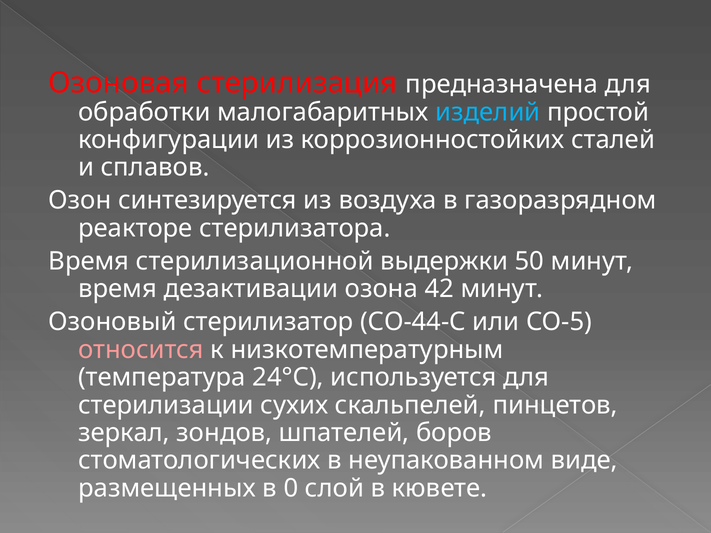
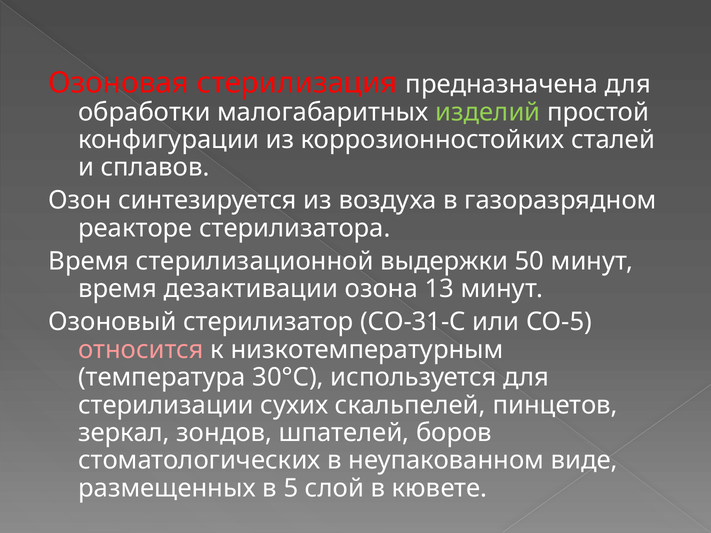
изделий colour: light blue -> light green (488, 112)
42: 42 -> 13 (439, 289)
СО-44-С: СО-44-С -> СО-31-С (413, 322)
24°С: 24°С -> 30°С (288, 378)
0: 0 -> 5 (291, 488)
